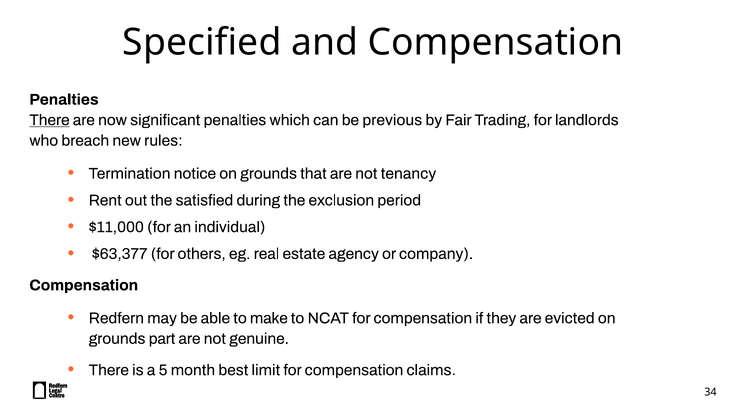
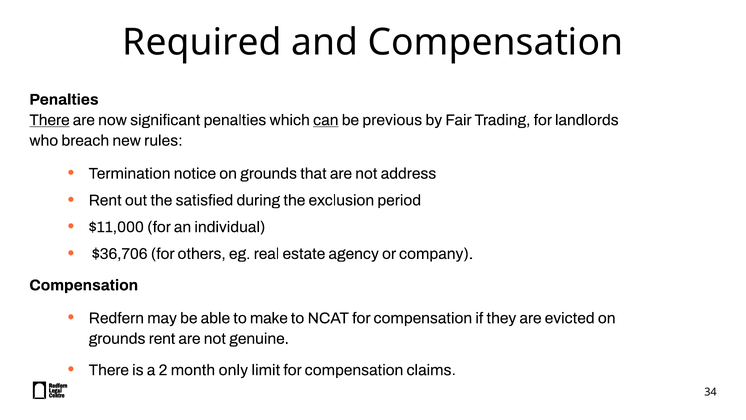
Specified: Specified -> Required (202, 42)
can underline: none -> present (326, 120)
tenancy: tenancy -> address (408, 173)
$63,377: $63,377 -> $36,706 (120, 254)
grounds part: part -> rent (162, 338)
5: 5 -> 2 (163, 370)
best: best -> only (233, 370)
